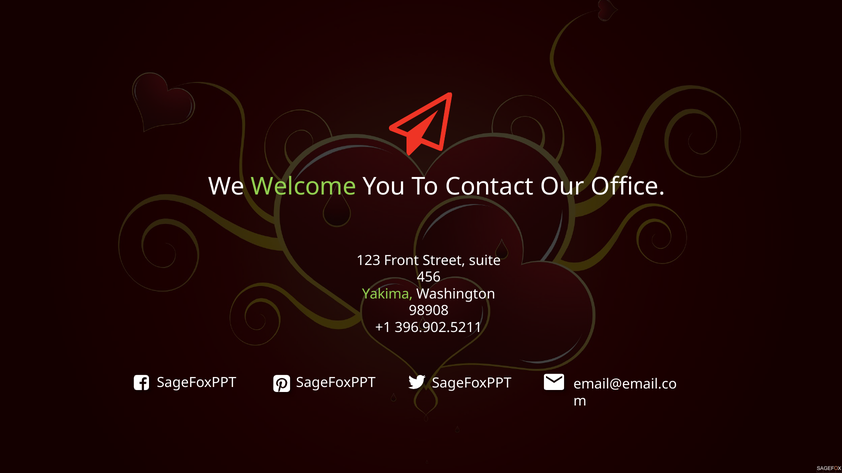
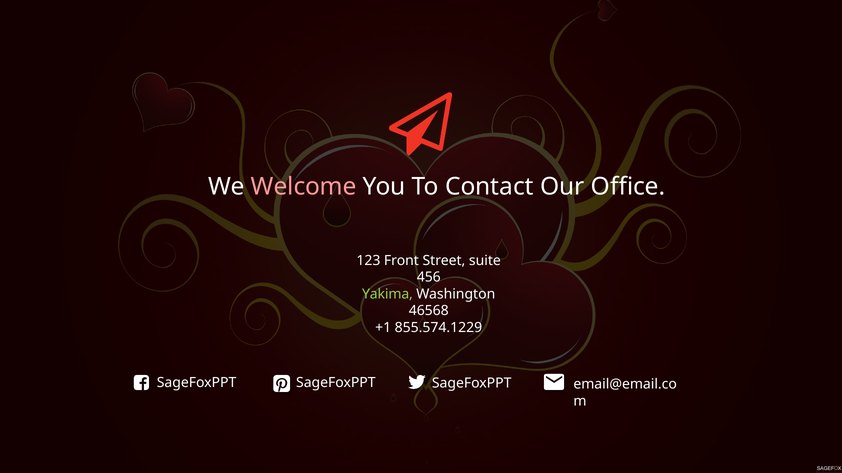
Welcome colour: light green -> pink (304, 187)
98908: 98908 -> 46568 (429, 311)
396.902.5211: 396.902.5211 -> 855.574.1229 (438, 328)
